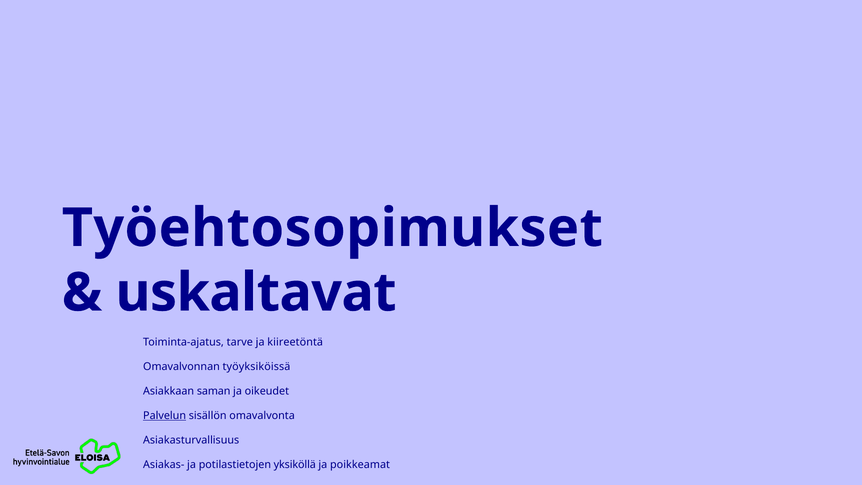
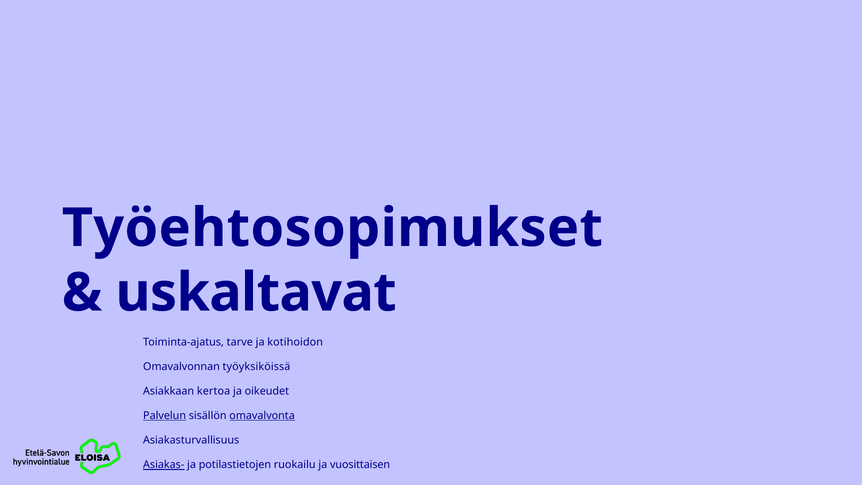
kiireetöntä: kiireetöntä -> kotihoidon (295, 342)
saman: saman -> kertoa (214, 391)
omavalvonta underline: none -> present (262, 416)
Asiakas- underline: none -> present (164, 465)
yksiköllä: yksiköllä -> ruokailu (295, 465)
poikkeamat: poikkeamat -> vuosittaisen (360, 465)
